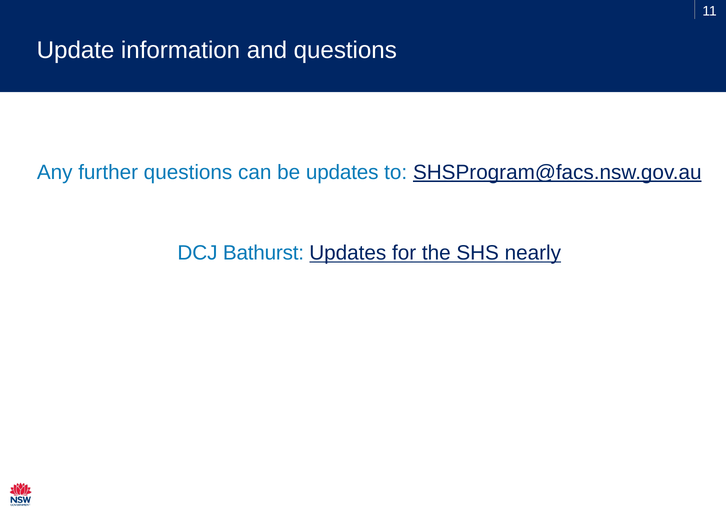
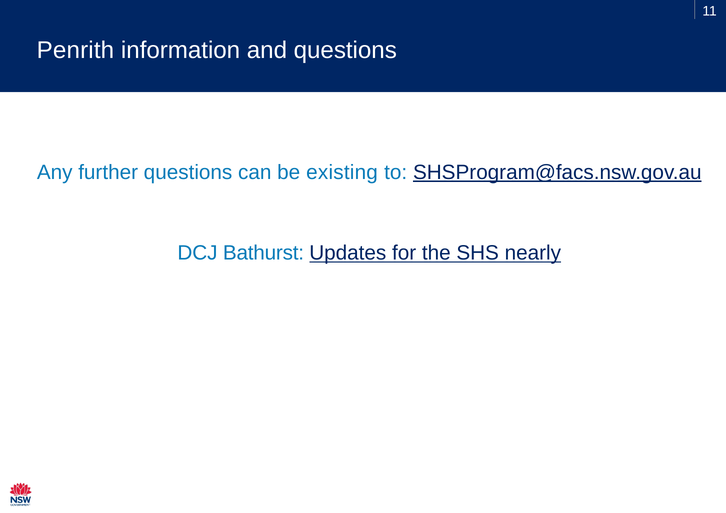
Update: Update -> Penrith (75, 50)
be updates: updates -> existing (342, 172)
